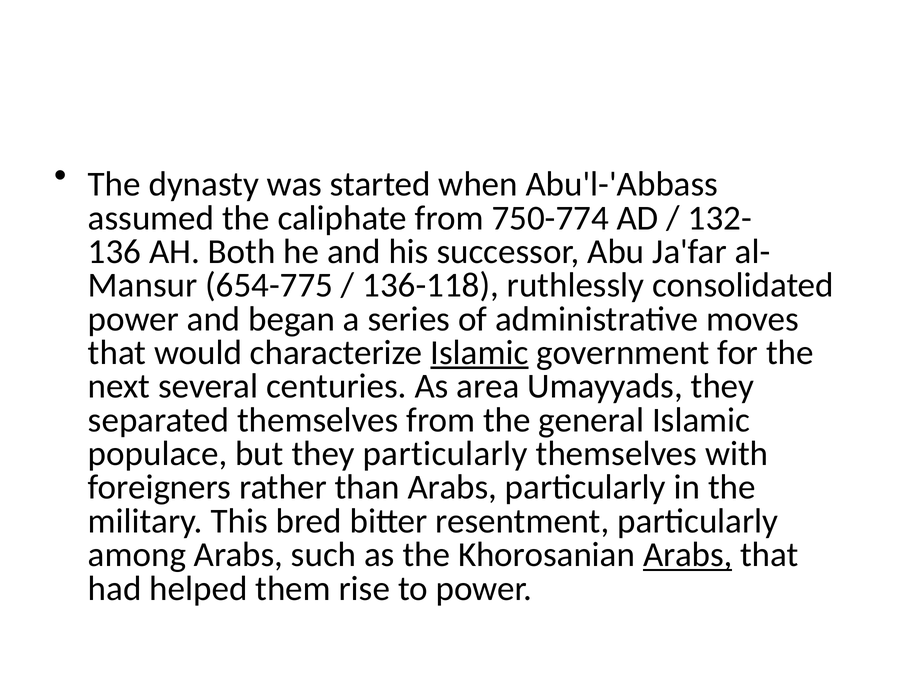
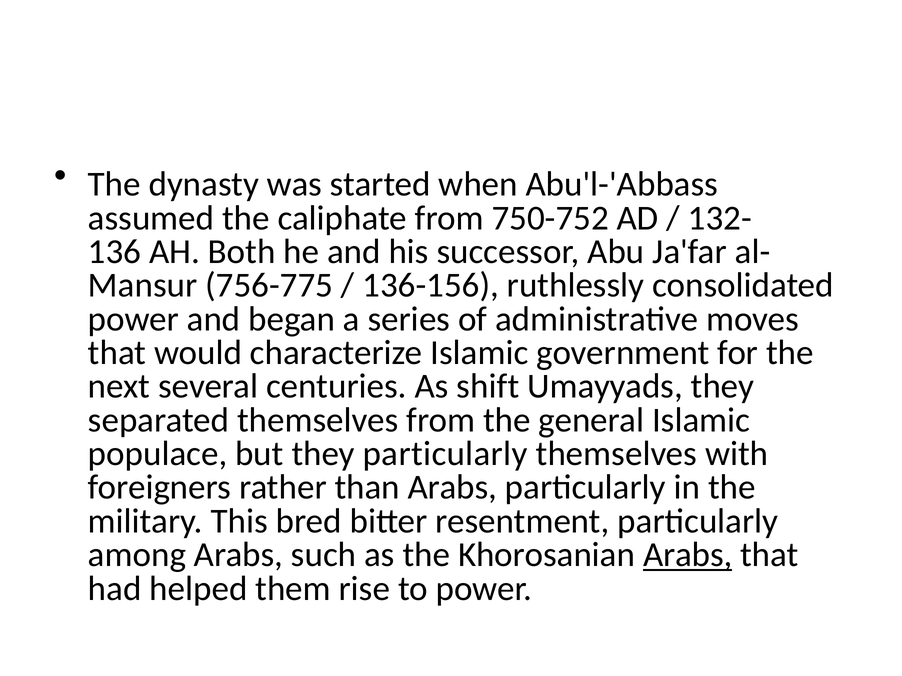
750-774: 750-774 -> 750-752 (550, 218)
654-775: 654-775 -> 756-775 (269, 286)
136-118: 136-118 -> 136-156 (431, 286)
Islamic underline: present -> none (479, 353)
area: area -> shift (488, 387)
